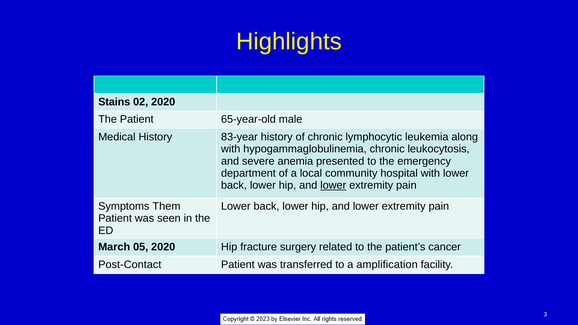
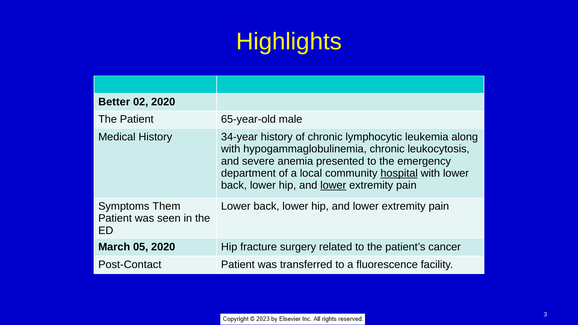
Stains: Stains -> Better (114, 102)
83-year: 83-year -> 34-year (239, 137)
hospital underline: none -> present (399, 173)
amplification: amplification -> fluorescence (387, 265)
